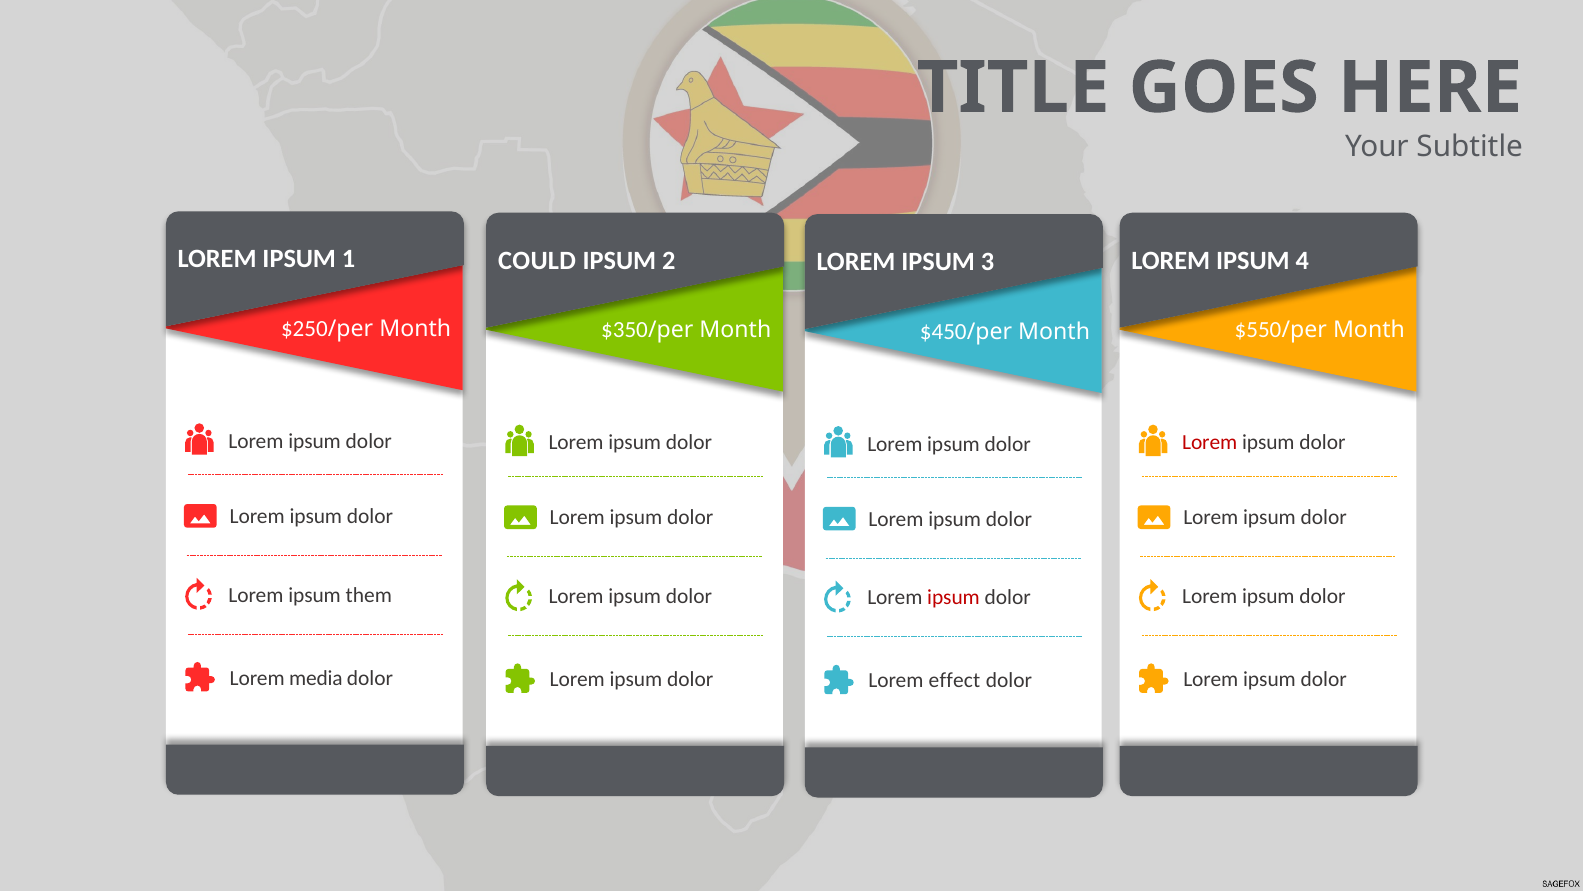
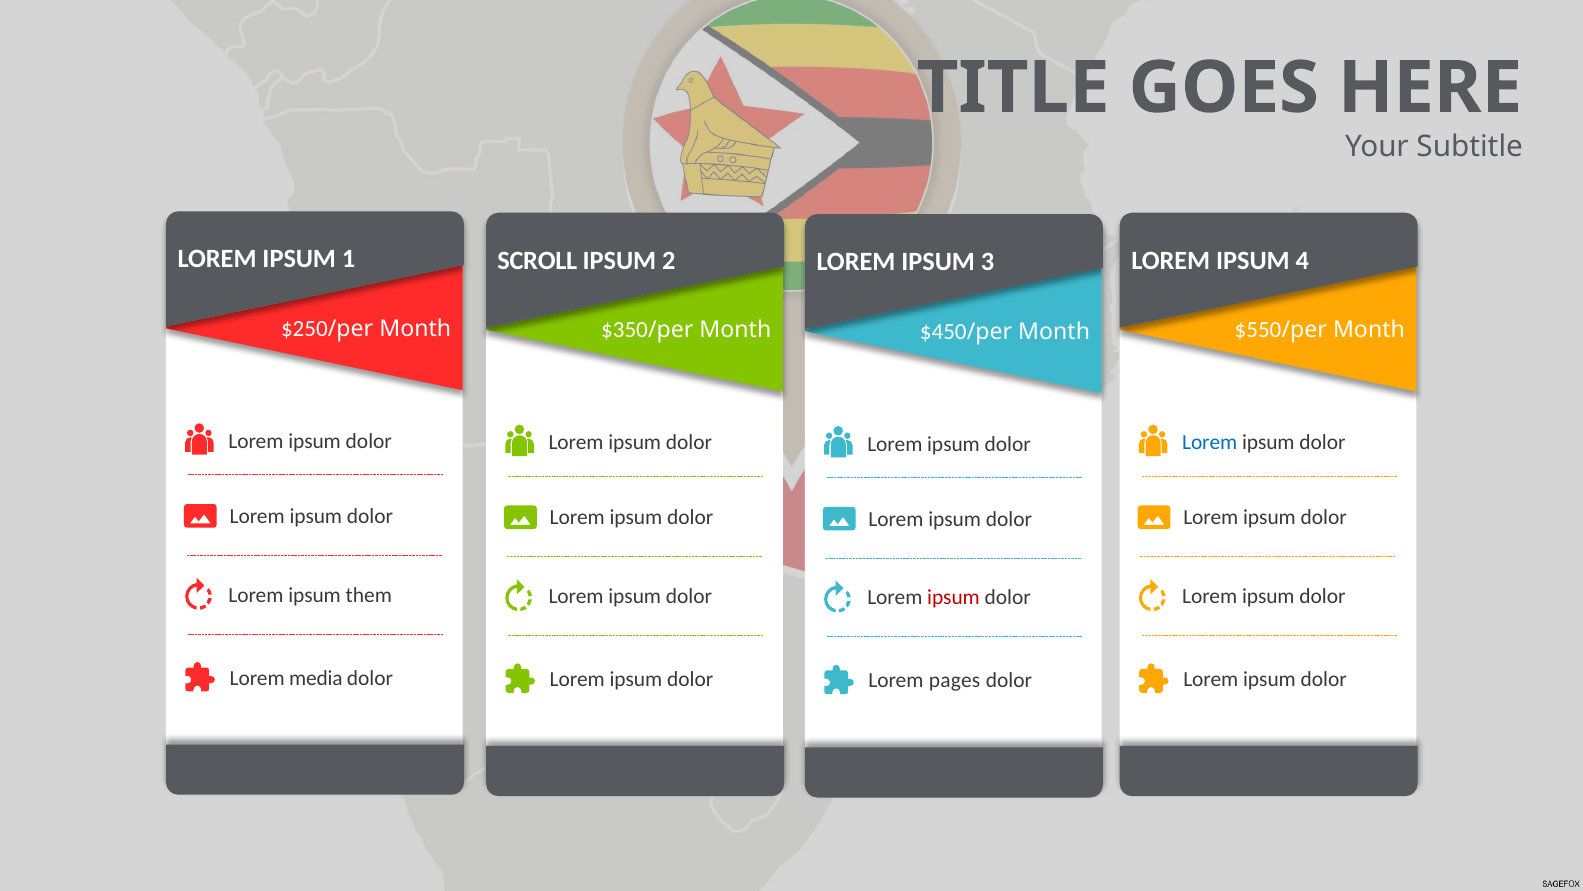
COULD: COULD -> SCROLL (537, 260)
Lorem colour: red -> blue (1210, 442)
effect: effect -> pages (955, 680)
